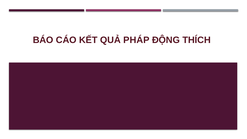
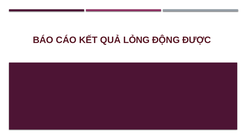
PHÁP: PHÁP -> LỎNG (136, 40)
THÍCH: THÍCH -> ĐƯỢC (197, 40)
